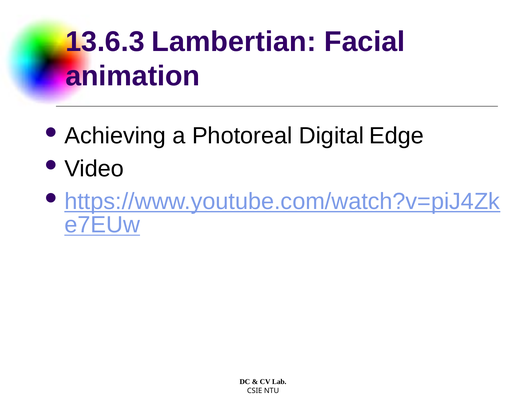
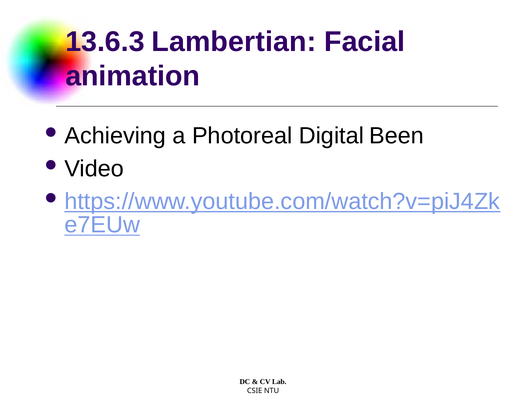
Edge: Edge -> Been (397, 136)
